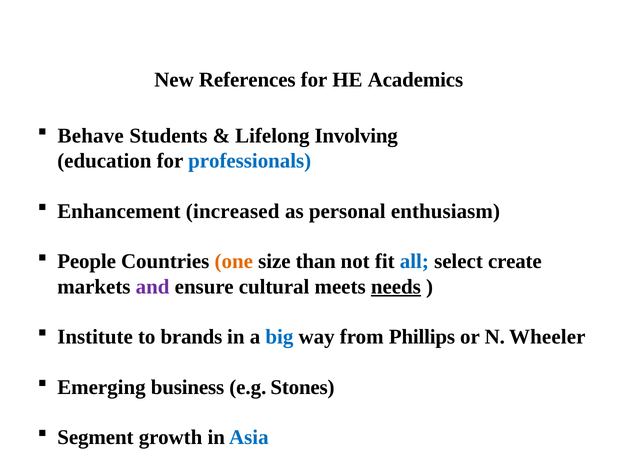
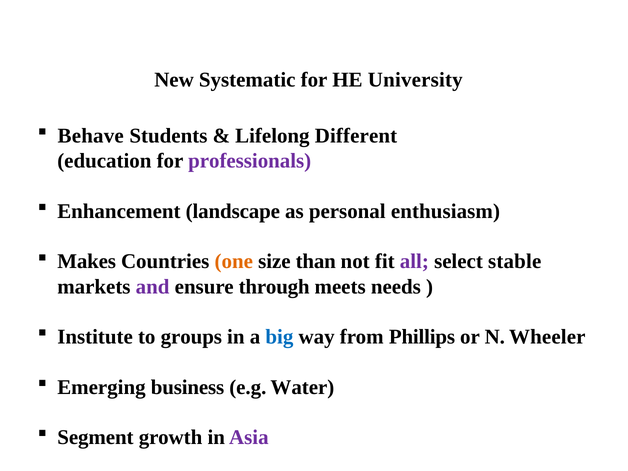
References: References -> Systematic (247, 80)
Academics: Academics -> University (415, 80)
Involving: Involving -> Different (356, 136)
professionals colour: blue -> purple (250, 161)
increased: increased -> landscape (233, 211)
People: People -> Makes (87, 262)
all colour: blue -> purple (414, 262)
create: create -> stable (515, 262)
cultural: cultural -> through (274, 287)
needs underline: present -> none (396, 287)
brands: brands -> groups (191, 337)
Stones: Stones -> Water (302, 387)
Asia colour: blue -> purple (249, 437)
